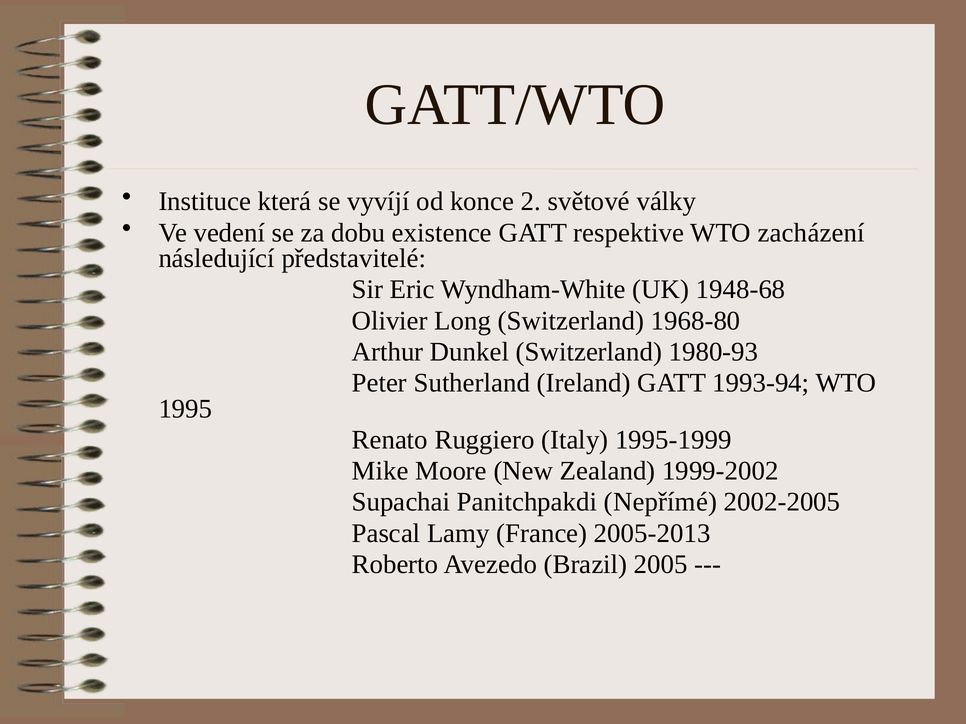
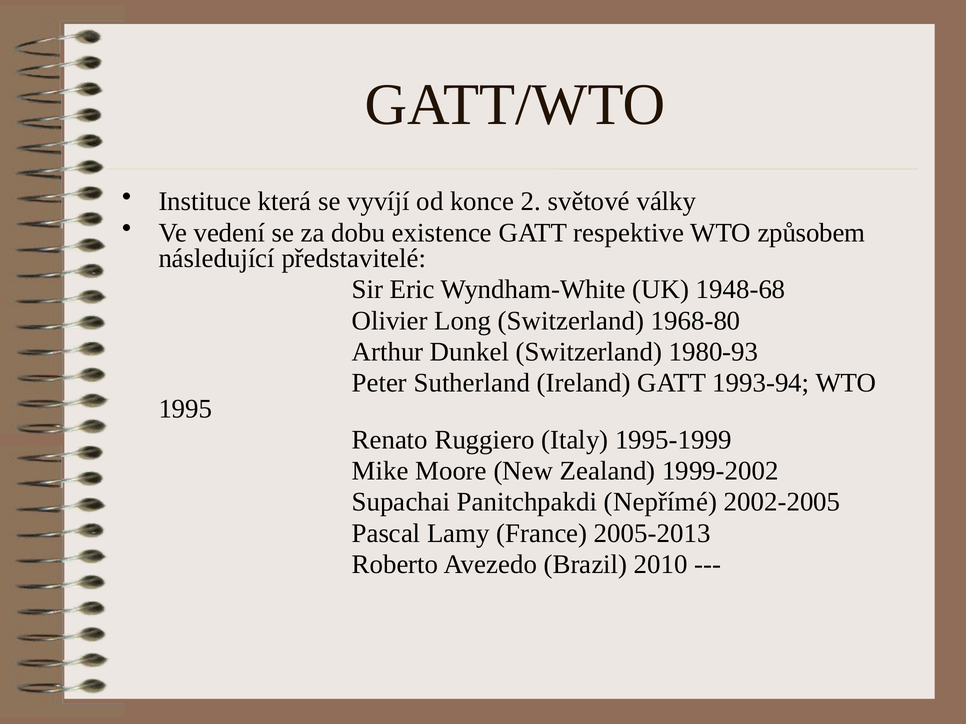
zacházení: zacházení -> způsobem (811, 233)
2005: 2005 -> 2010 (661, 565)
